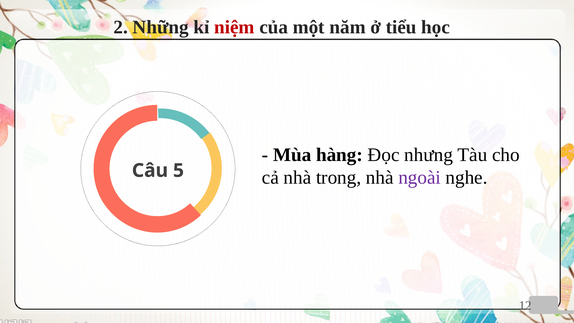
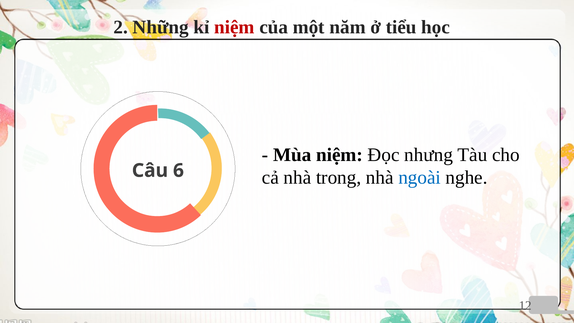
Mùa hàng: hàng -> niệm (339, 155)
5: 5 -> 6 (178, 170)
ngoài colour: purple -> blue (420, 178)
